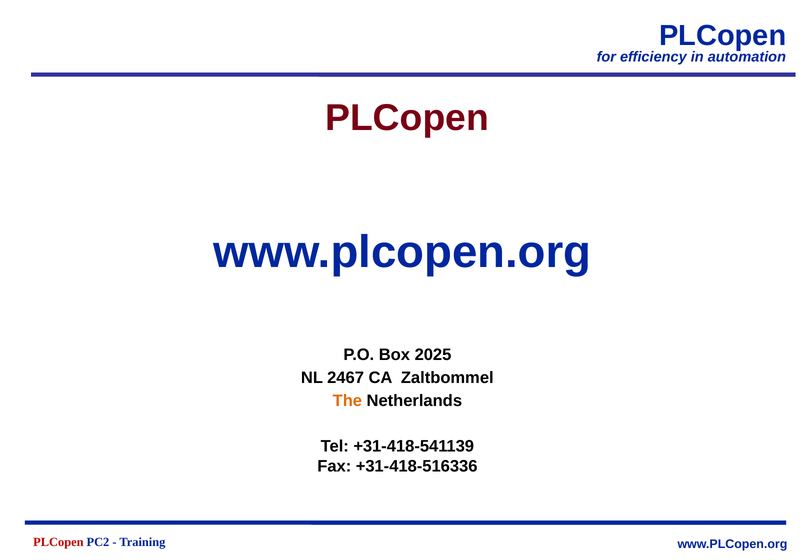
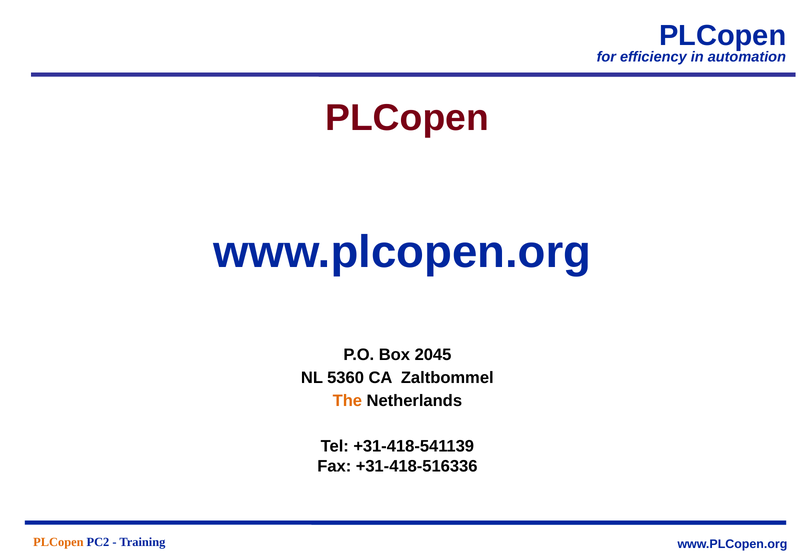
2025: 2025 -> 2045 (433, 354)
2467: 2467 -> 5360 (346, 377)
PLCopen colour: red -> orange (58, 542)
